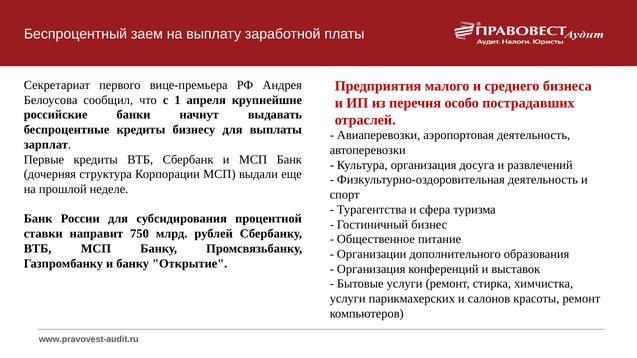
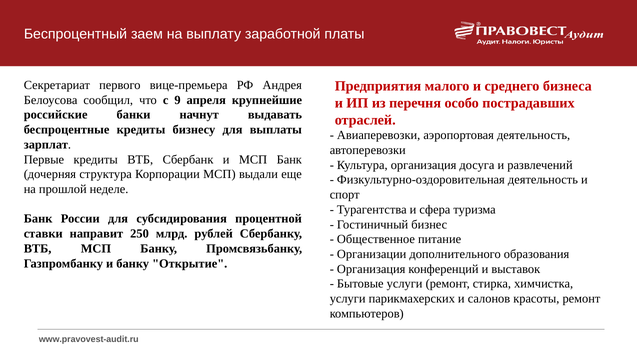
1: 1 -> 9 (178, 100)
750: 750 -> 250 (140, 234)
